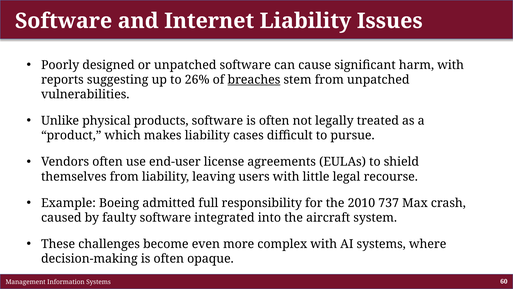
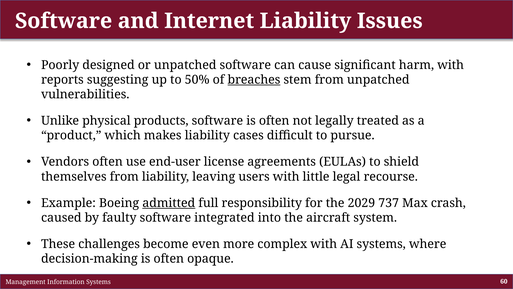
26%: 26% -> 50% (197, 80)
admitted underline: none -> present (169, 203)
2010: 2010 -> 2029 (361, 203)
